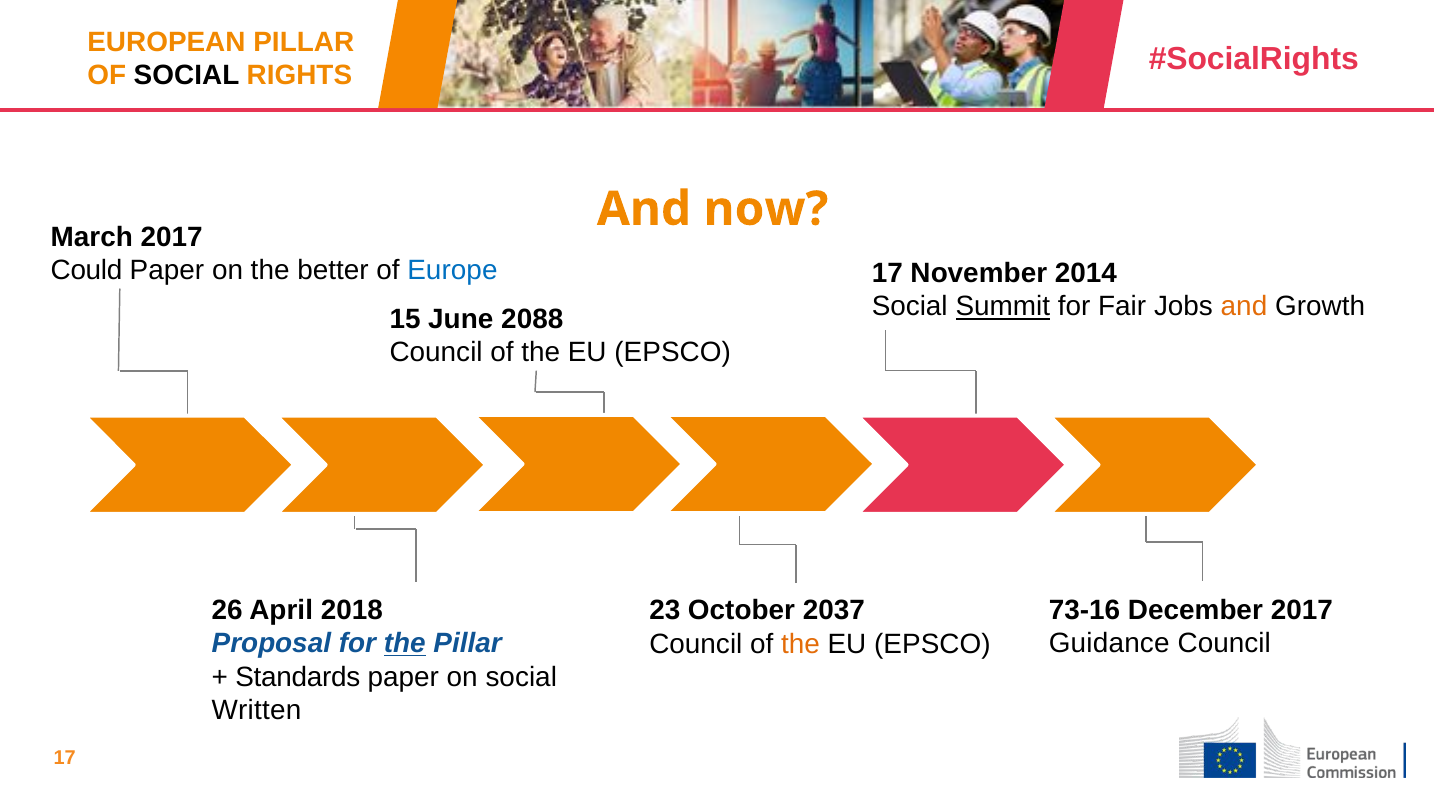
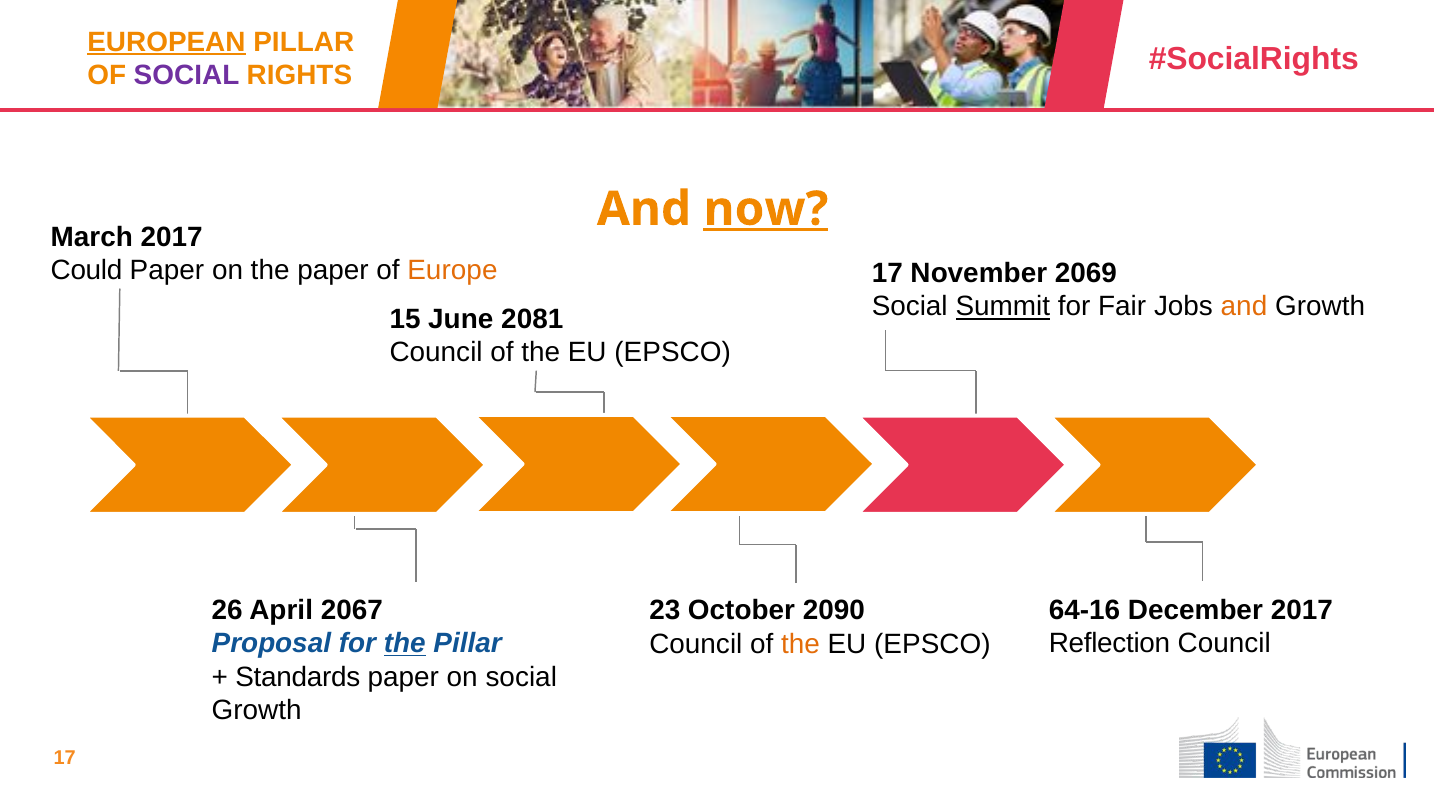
EUROPEAN underline: none -> present (166, 42)
SOCIAL colour: black -> purple (187, 75)
now underline: none -> present (766, 209)
the better: better -> paper (333, 270)
Europe colour: blue -> orange (452, 270)
2014: 2014 -> 2069 (1086, 273)
2088: 2088 -> 2081 (532, 319)
2018: 2018 -> 2067 (352, 610)
73-16: 73-16 -> 64-16 (1085, 610)
2037: 2037 -> 2090 (834, 610)
Guidance: Guidance -> Reflection (1109, 643)
Written: Written -> Growth (257, 710)
